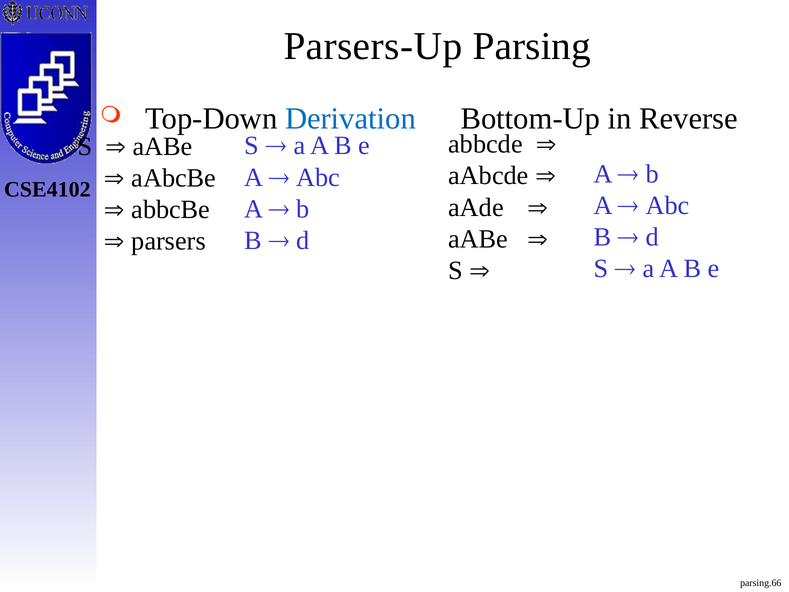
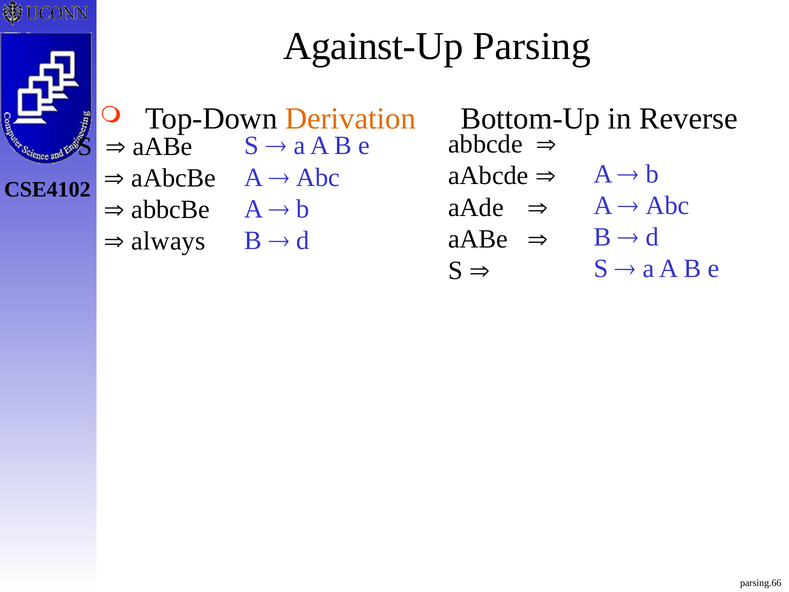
Parsers-Up: Parsers-Up -> Against-Up (373, 46)
Derivation colour: blue -> orange (350, 119)
parsers: parsers -> always (169, 241)
